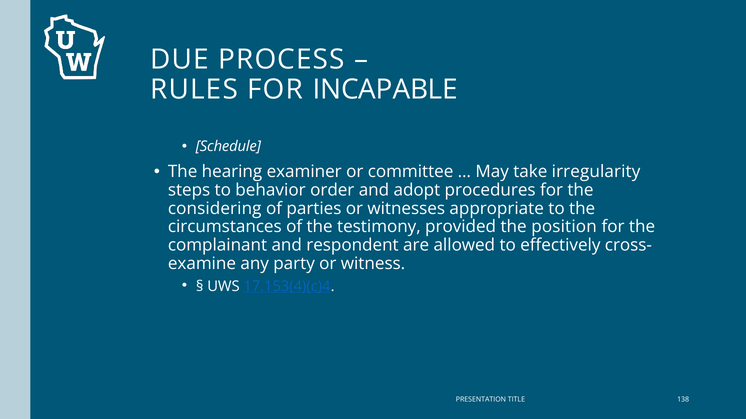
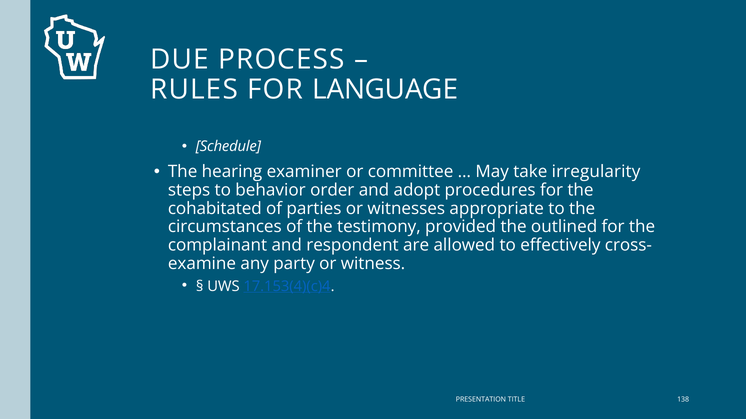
INCAPABLE: INCAPABLE -> LANGUAGE (385, 90)
considering: considering -> cohabitated (215, 209)
position: position -> outlined (564, 227)
